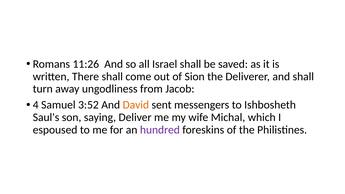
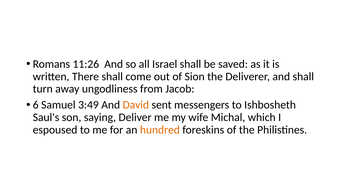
4: 4 -> 6 (36, 105)
3:52: 3:52 -> 3:49 (88, 105)
hundred colour: purple -> orange (160, 130)
